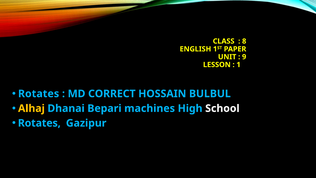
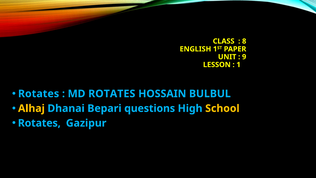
MD CORRECT: CORRECT -> ROTATES (112, 94)
machines: machines -> questions (150, 108)
School colour: white -> yellow (222, 108)
